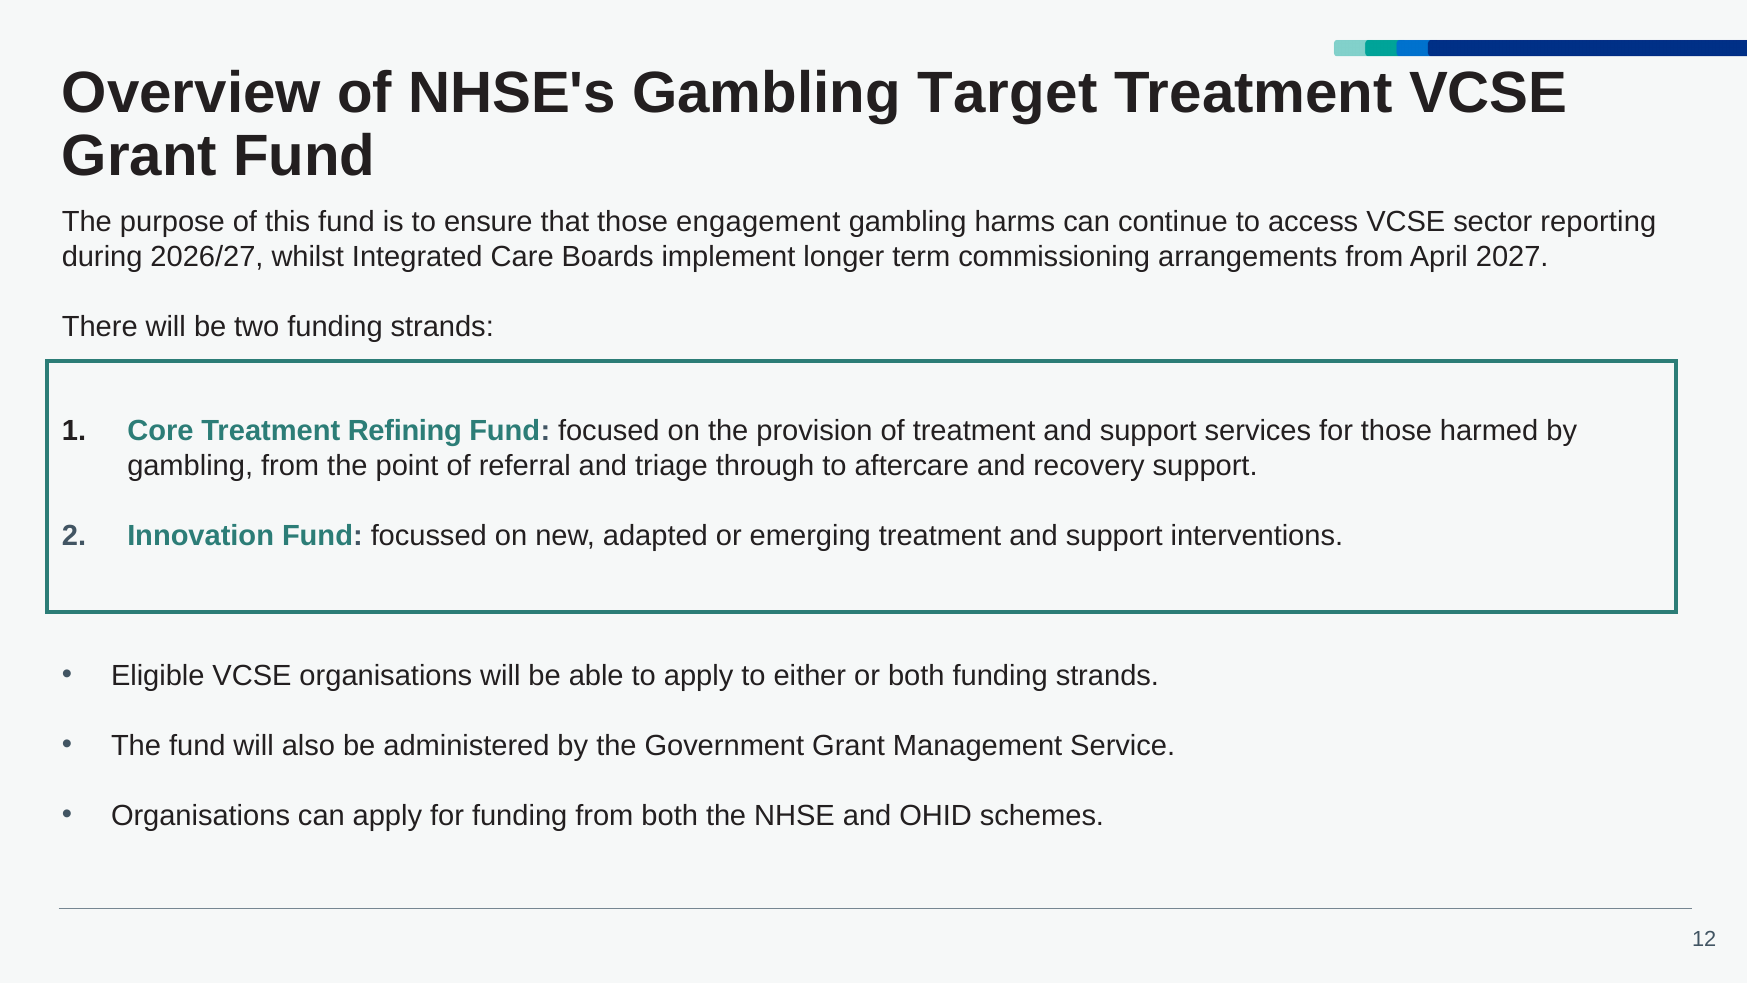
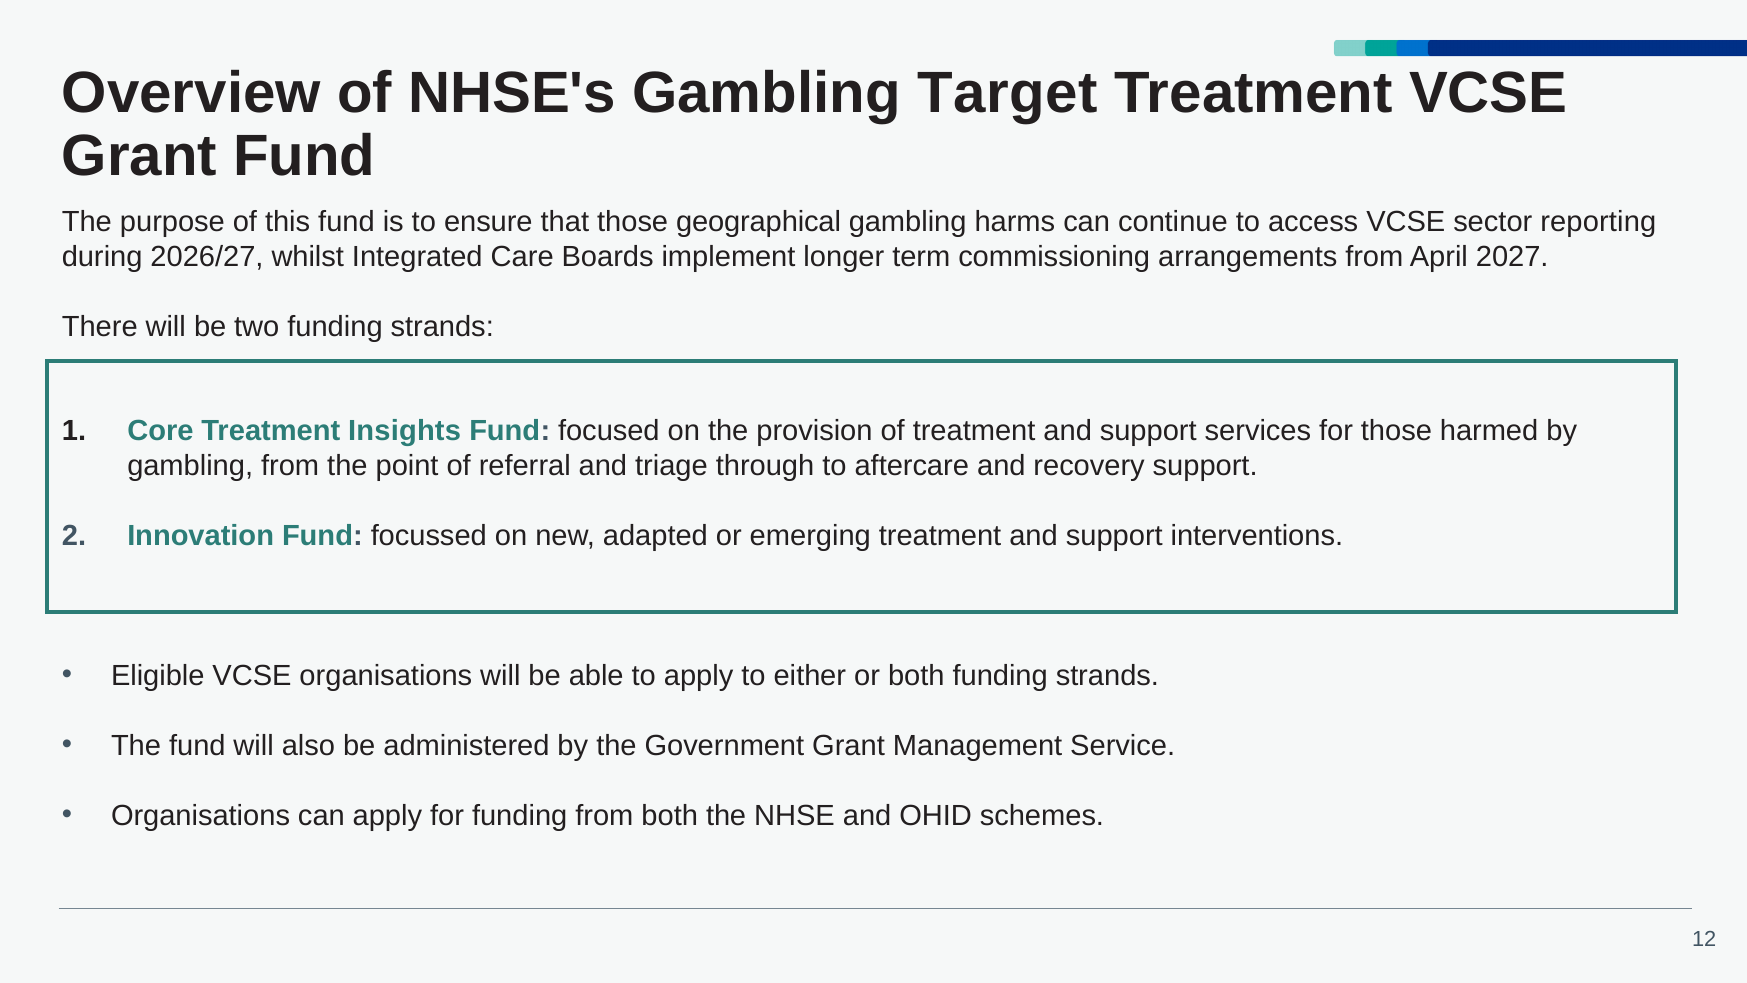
engagement: engagement -> geographical (759, 222)
Refining: Refining -> Insights (405, 431)
